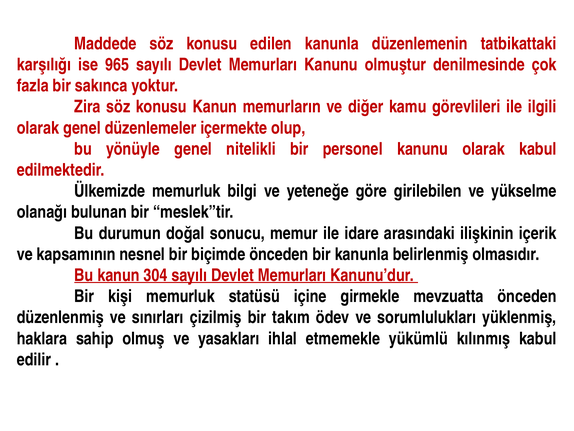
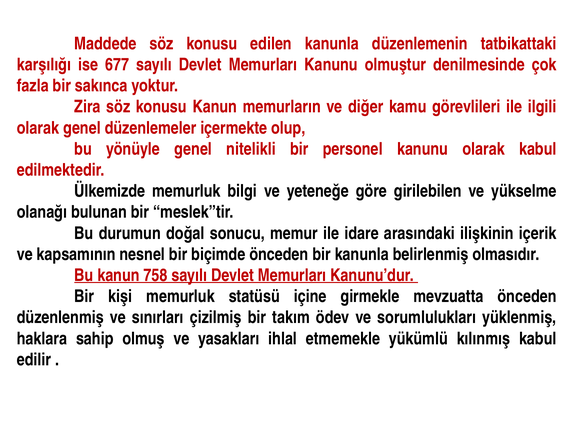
965: 965 -> 677 (117, 65)
304: 304 -> 758 (156, 275)
